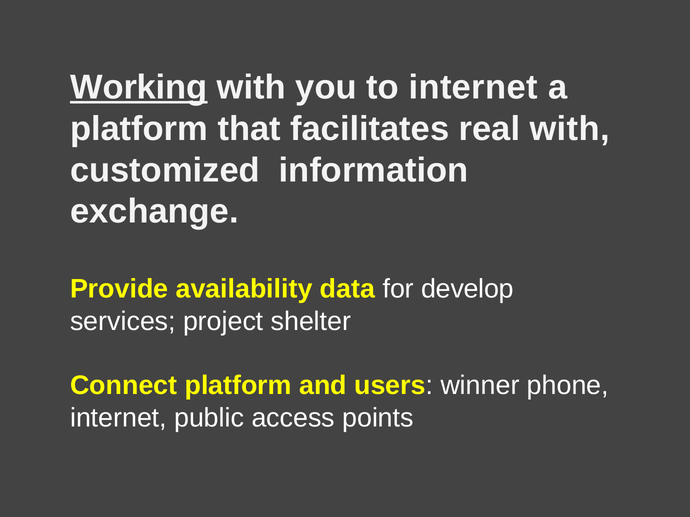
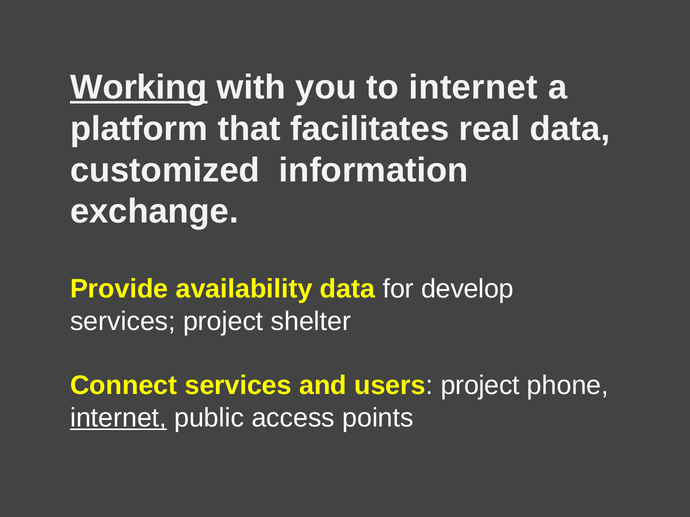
real with: with -> data (570, 129)
Connect platform: platform -> services (238, 386)
users winner: winner -> project (480, 386)
internet underline: none -> present (118, 418)
